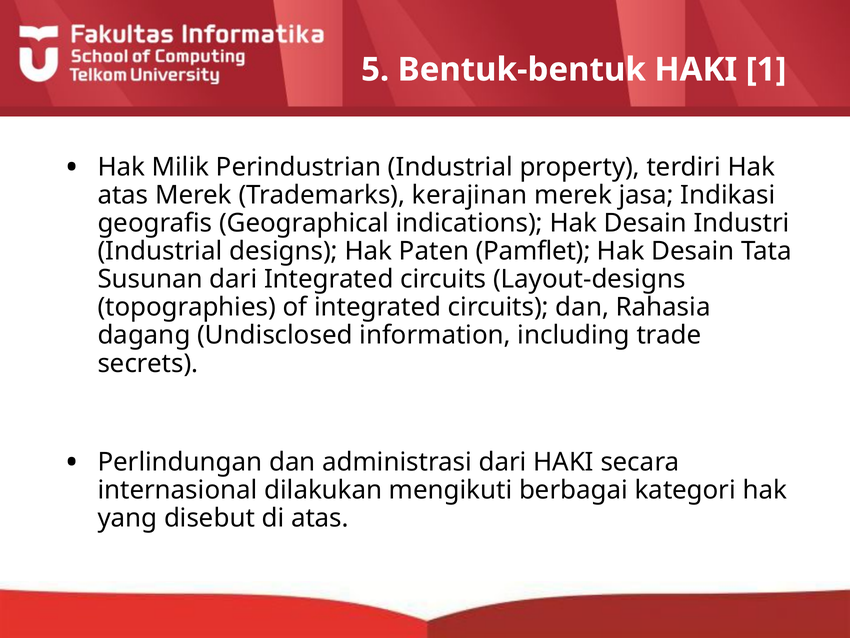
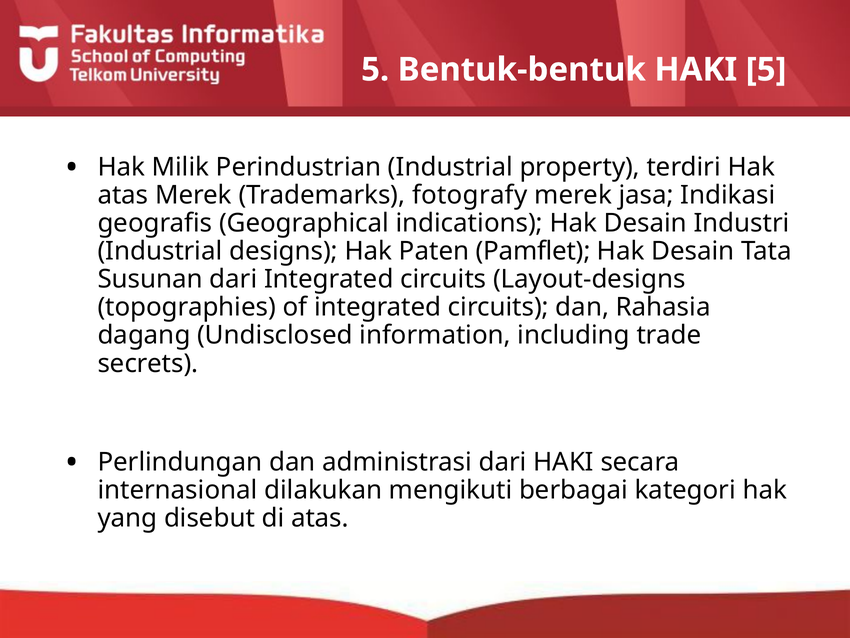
HAKI 1: 1 -> 5 (766, 70)
kerajinan: kerajinan -> fotografy (470, 195)
